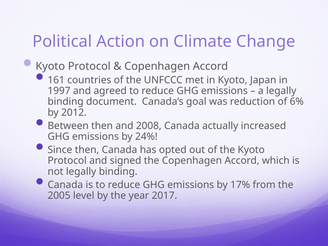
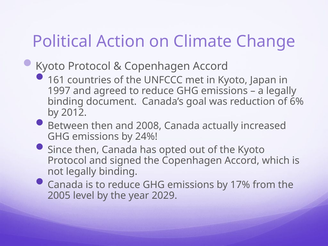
2017: 2017 -> 2029 (164, 196)
